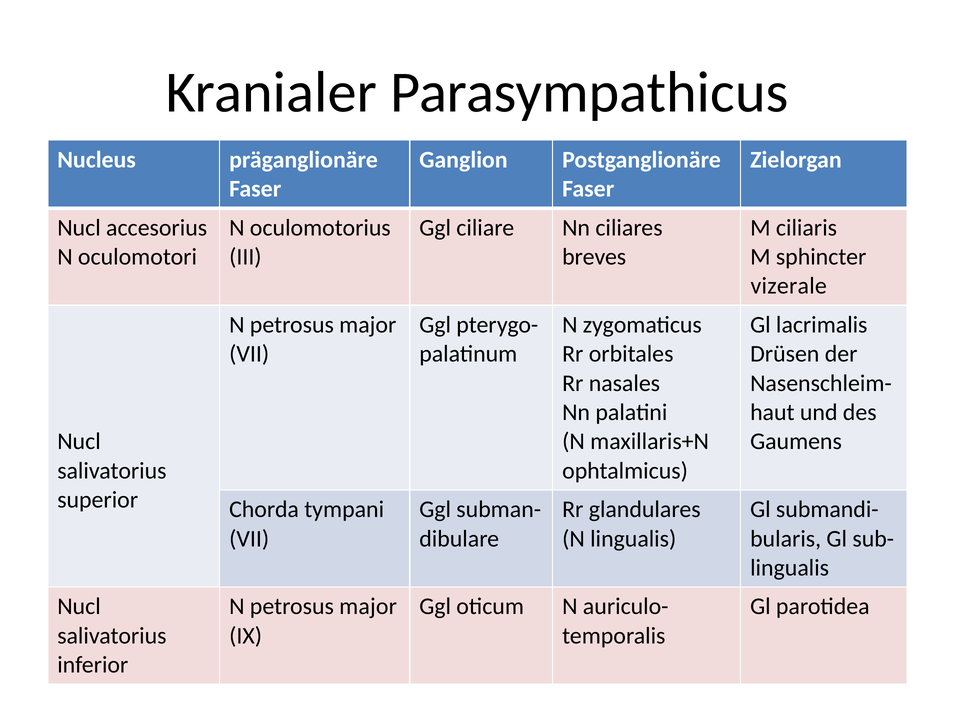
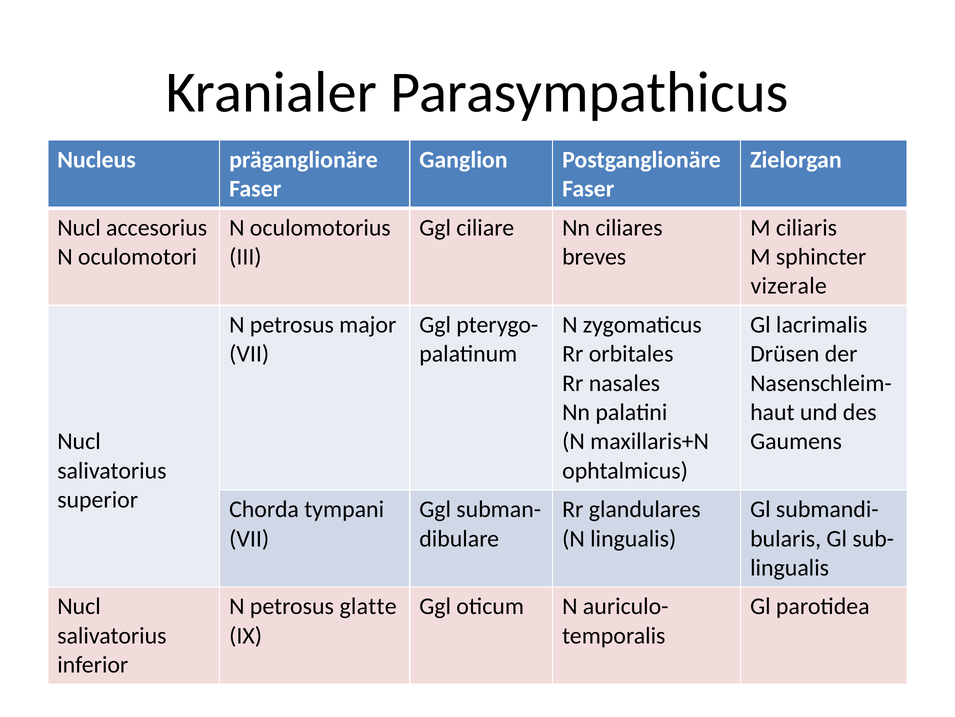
major: major -> glatte (368, 606)
